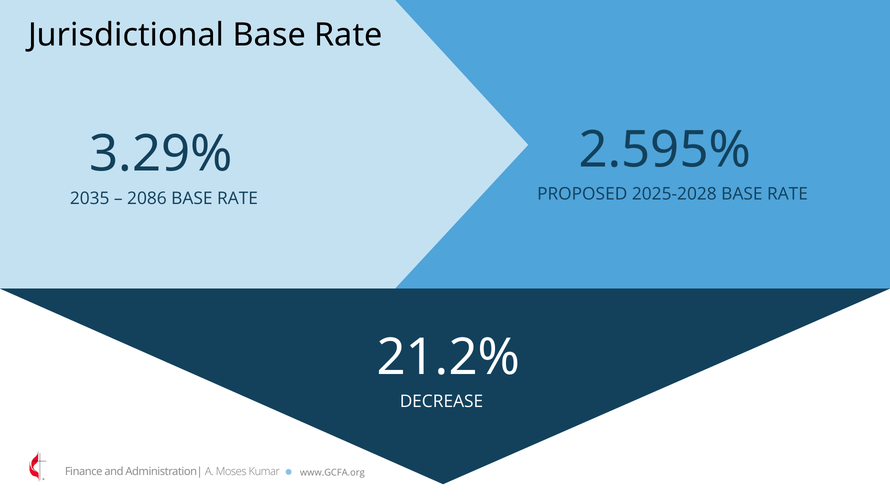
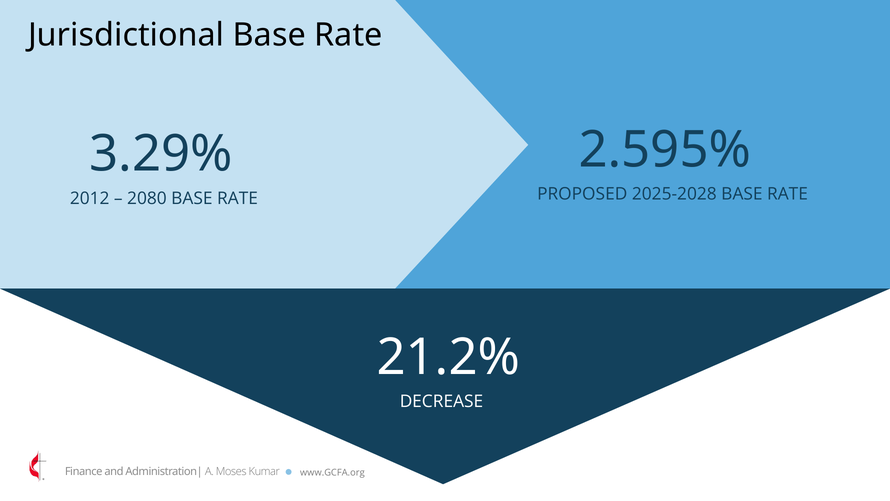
2035: 2035 -> 2012 (90, 198)
2086: 2086 -> 2080 (147, 198)
